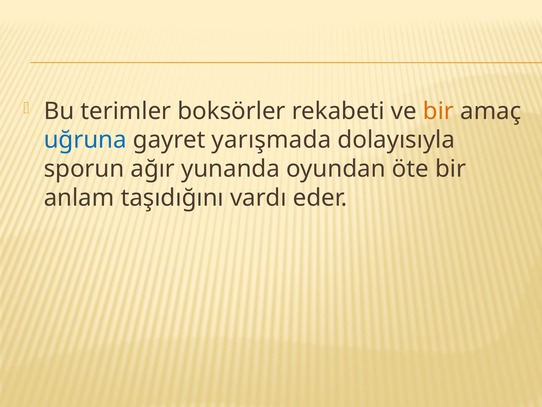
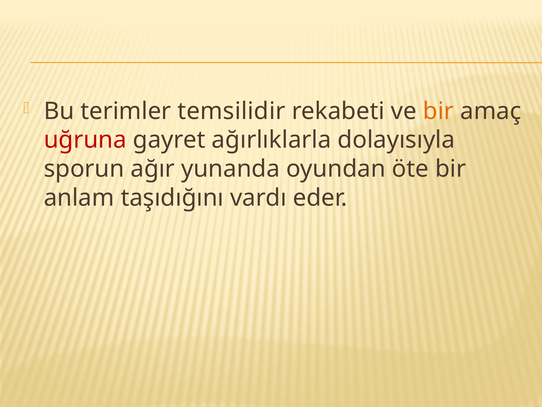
boksörler: boksörler -> temsilidir (231, 111)
uğruna colour: blue -> red (85, 140)
yarışmada: yarışmada -> ağırlıklarla (272, 140)
